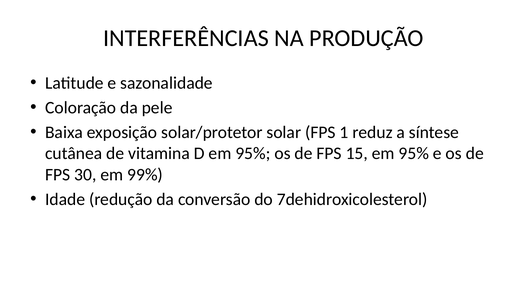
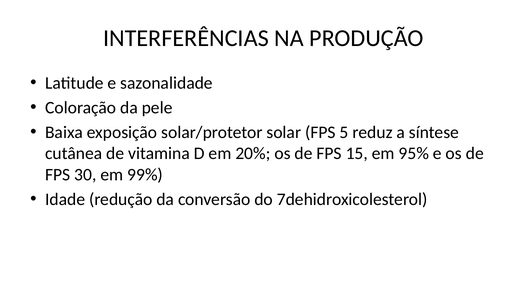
1: 1 -> 5 (344, 132)
D em 95%: 95% -> 20% (253, 153)
